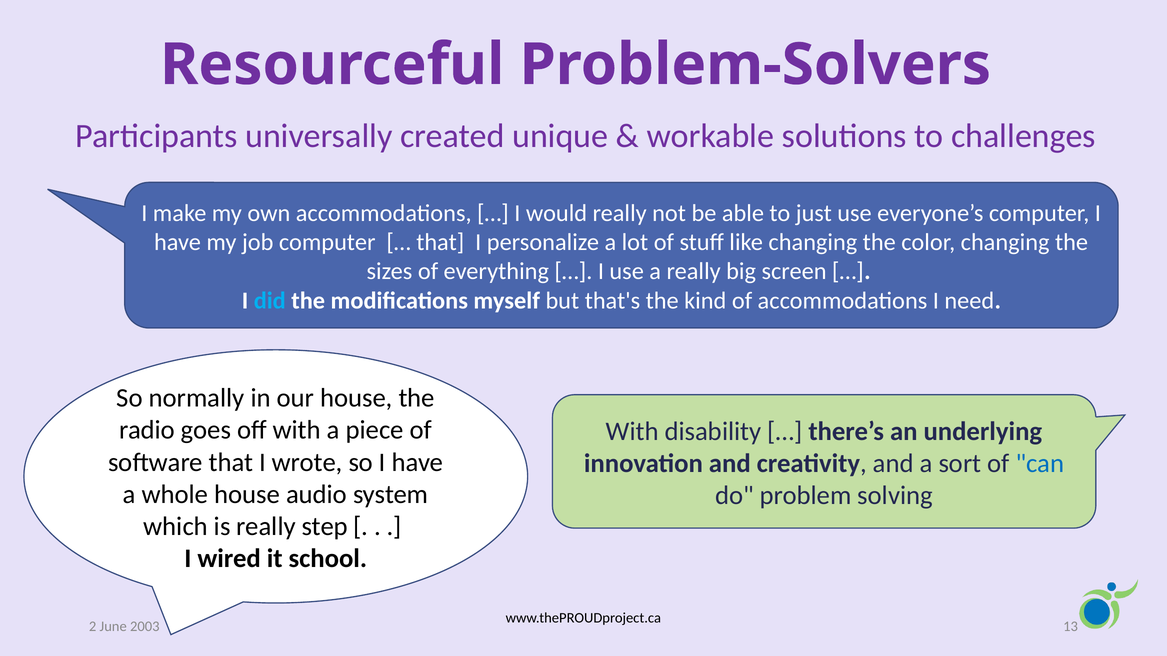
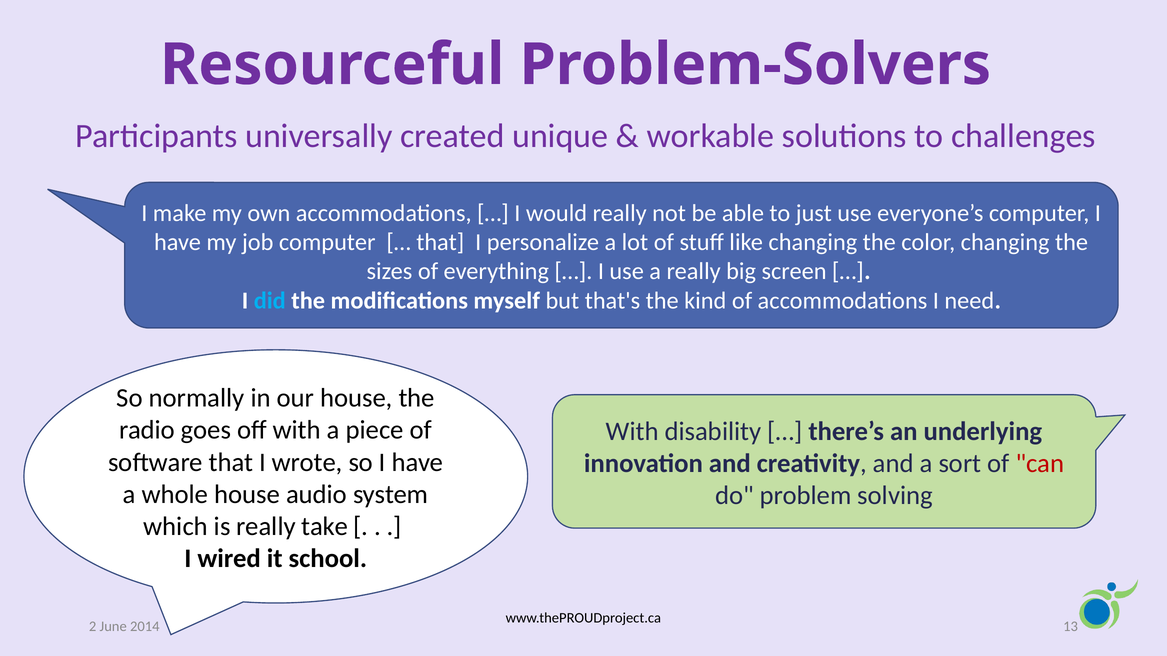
can colour: blue -> red (1040, 464)
step: step -> take (325, 527)
2003: 2003 -> 2014 (145, 627)
